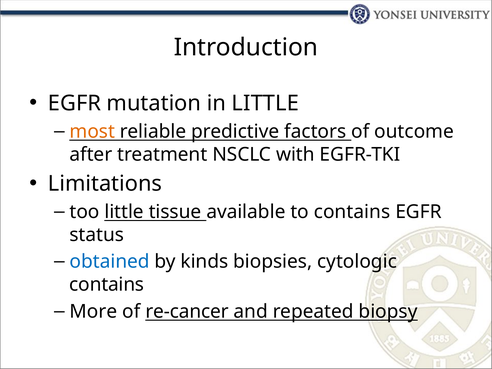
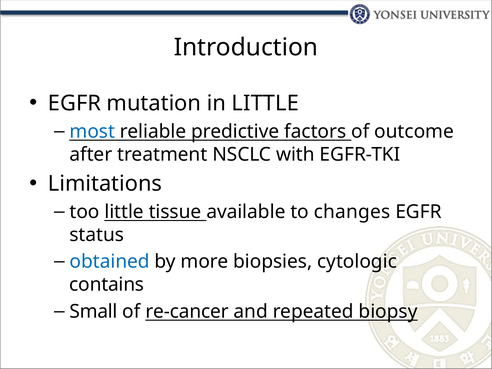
most colour: orange -> blue (92, 131)
to contains: contains -> changes (352, 212)
kinds: kinds -> more (204, 262)
More: More -> Small (93, 311)
